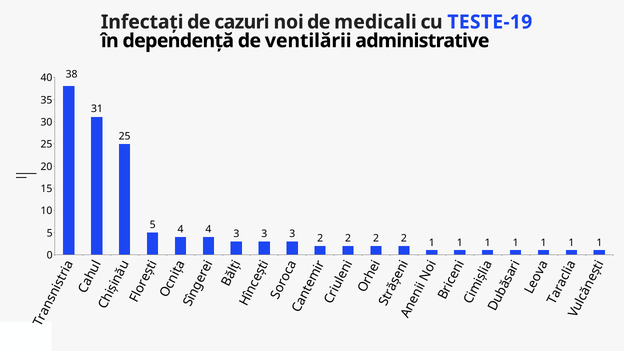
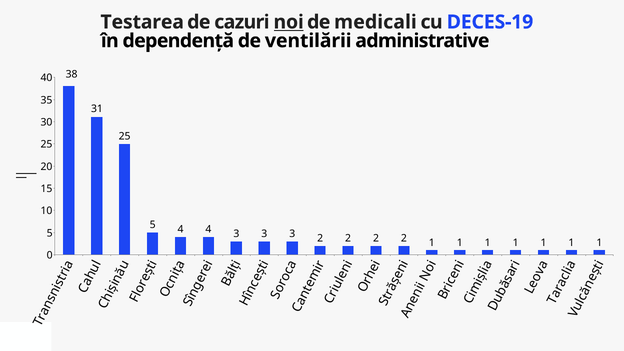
Infectați: Infectați -> Testarea (142, 22)
noi underline: none -> present (289, 22)
TESTE-19: TESTE-19 -> DECES-19 (490, 22)
